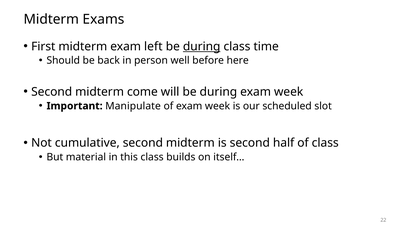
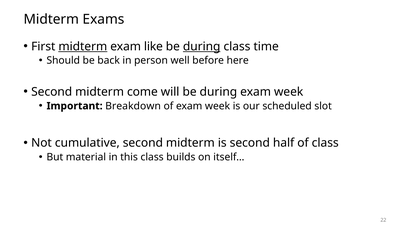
midterm underline: none -> present (83, 46)
left: left -> like (153, 46)
Manipulate: Manipulate -> Breakdown (133, 106)
